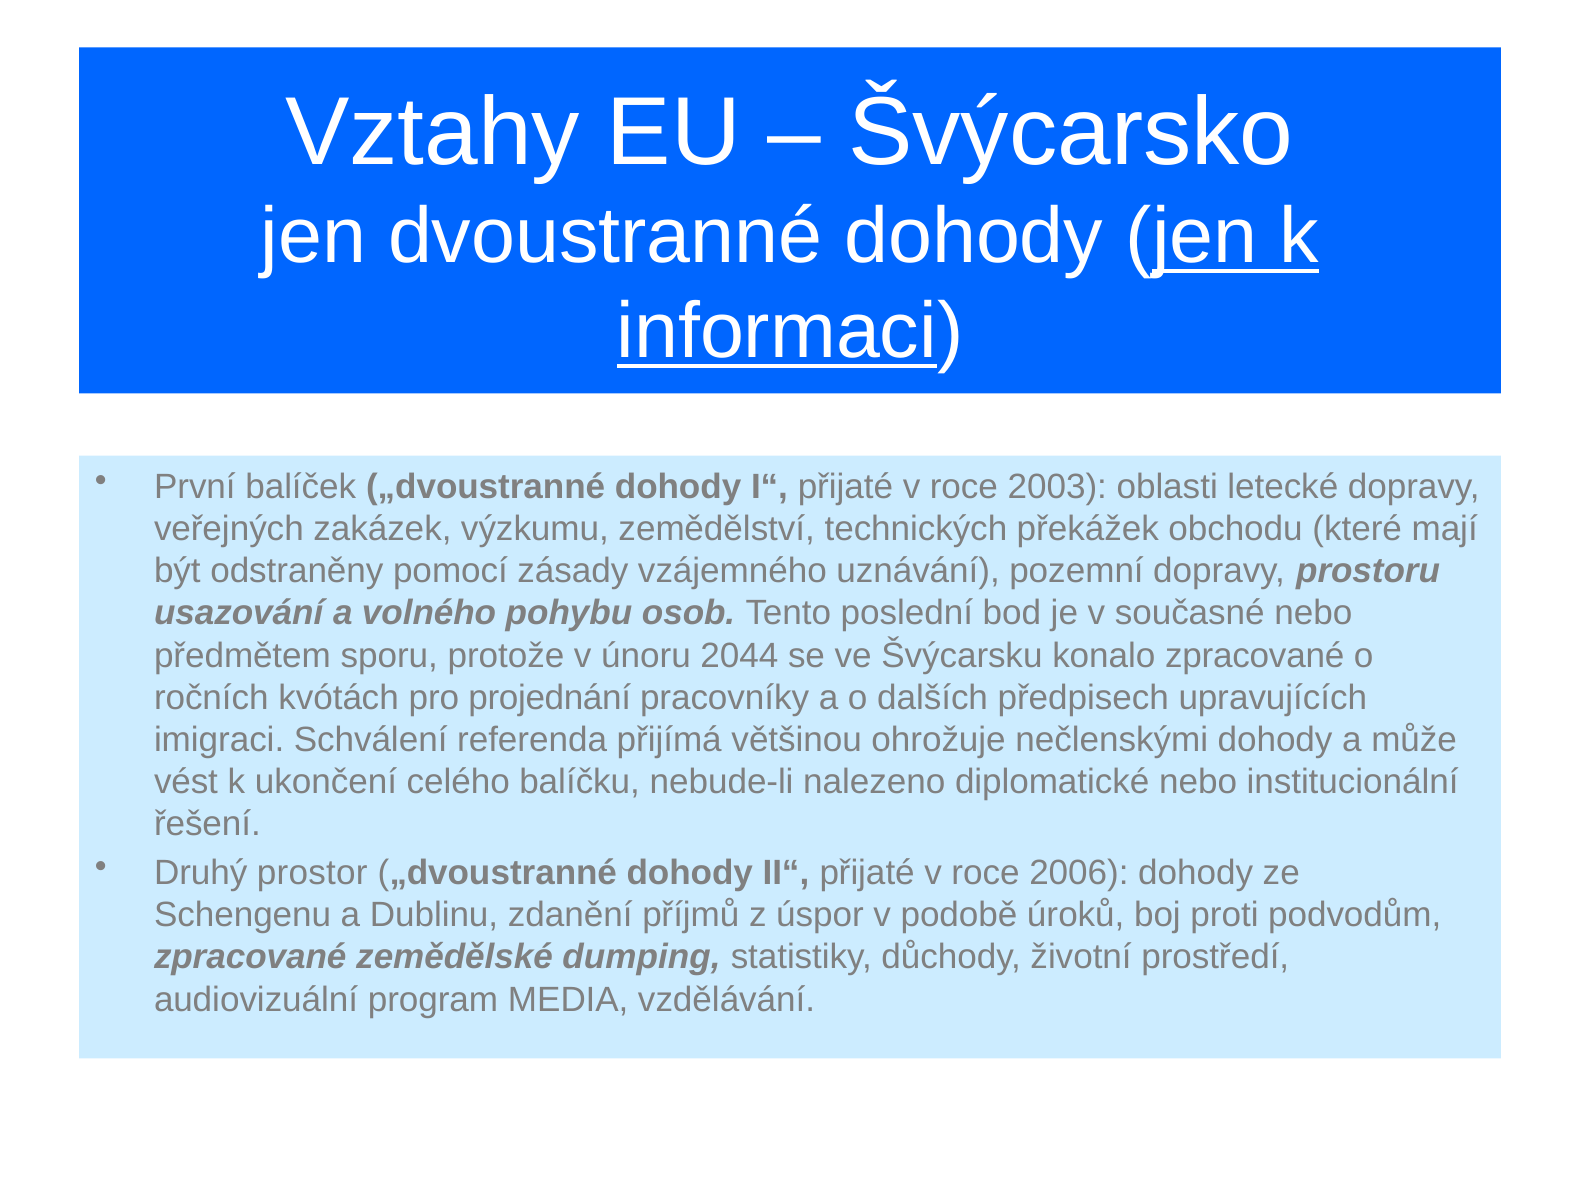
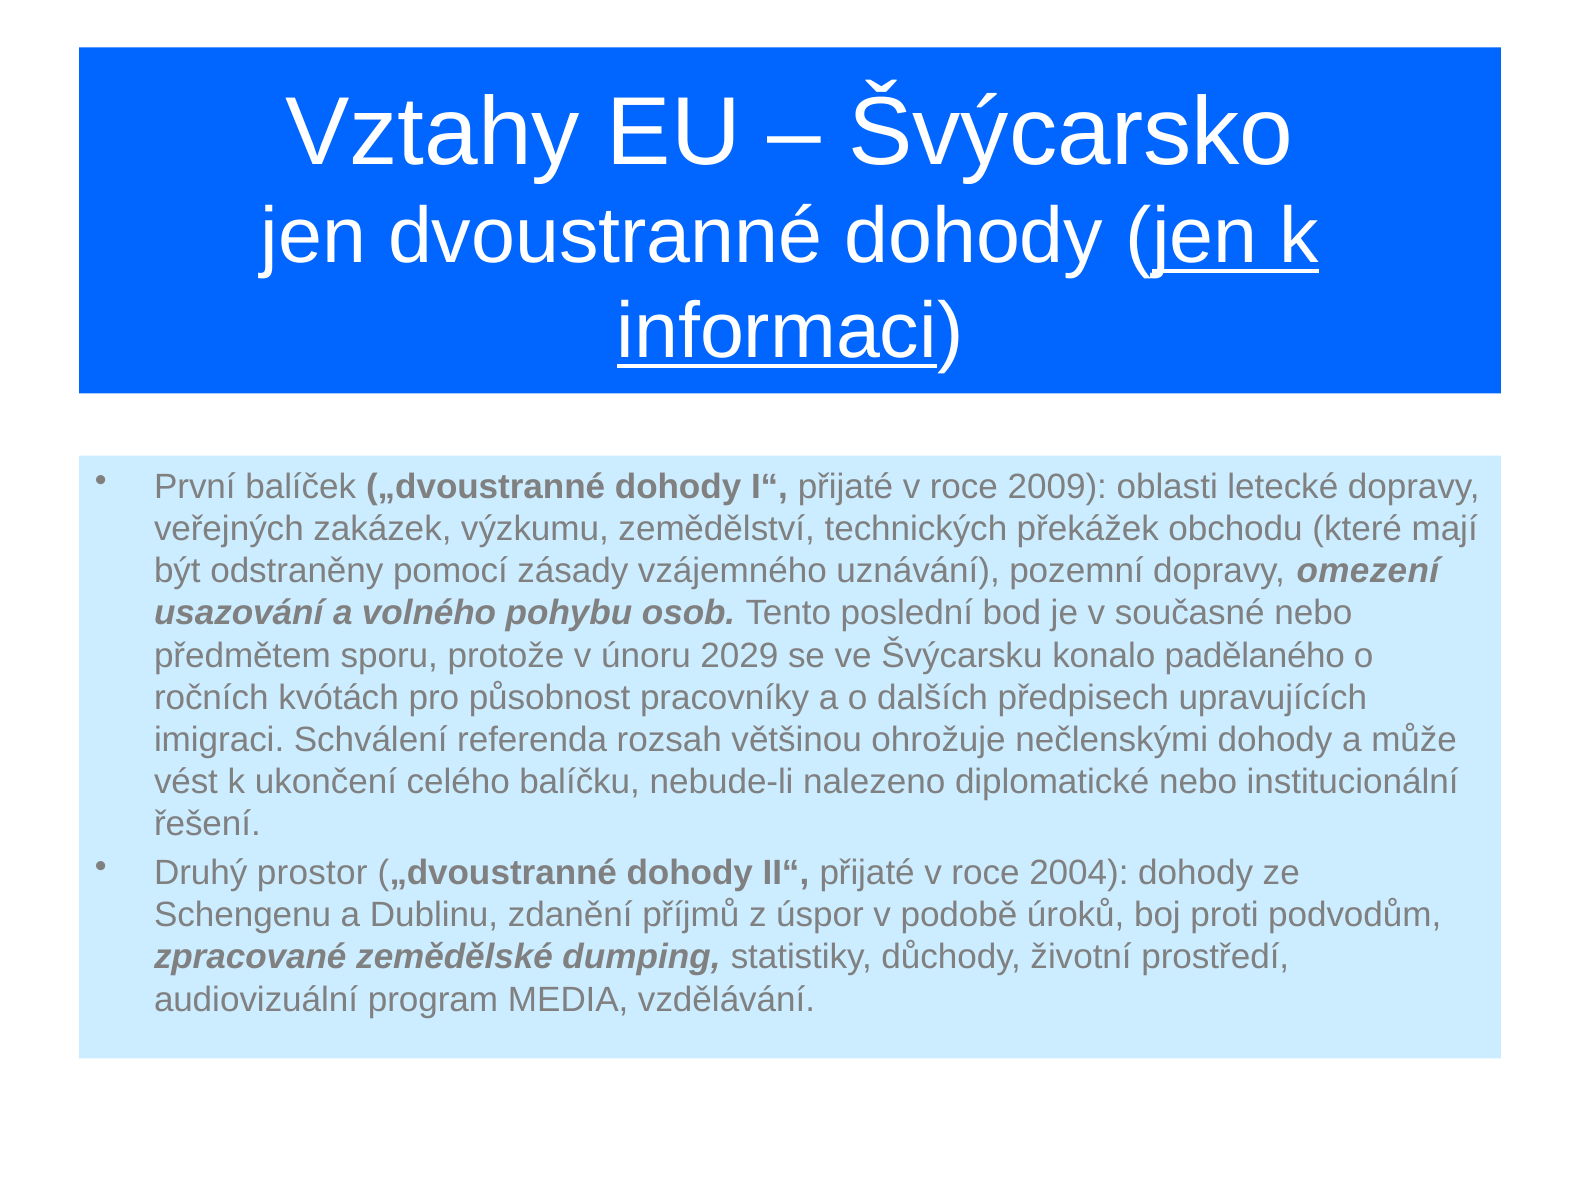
2003: 2003 -> 2009 (1057, 487)
prostoru: prostoru -> omezení (1368, 571)
2044: 2044 -> 2029 (739, 656)
konalo zpracované: zpracované -> padělaného (1255, 656)
projednání: projednání -> působnost (550, 698)
přijímá: přijímá -> rozsah (669, 740)
2006: 2006 -> 2004 (1079, 873)
